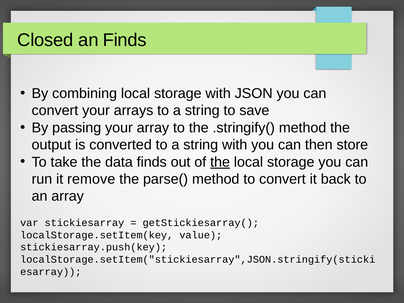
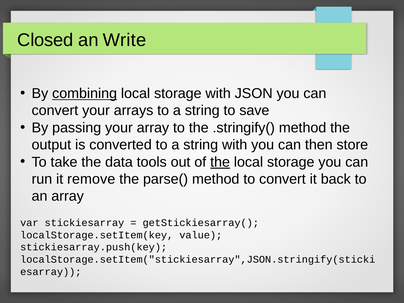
an Finds: Finds -> Write (125, 40)
combining underline: none -> present (85, 94)
data finds: finds -> tools (152, 162)
